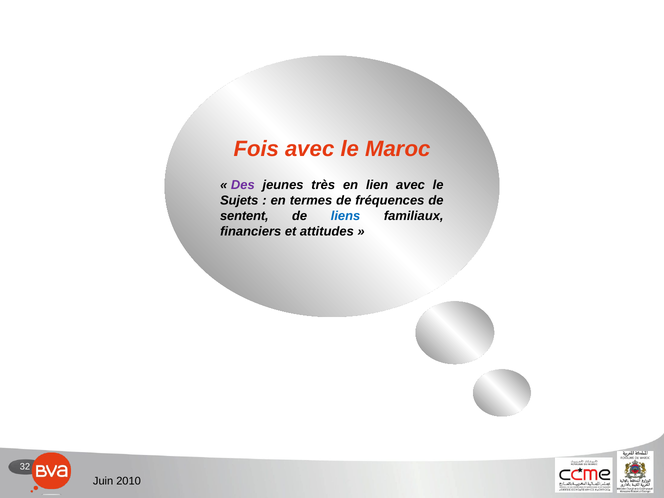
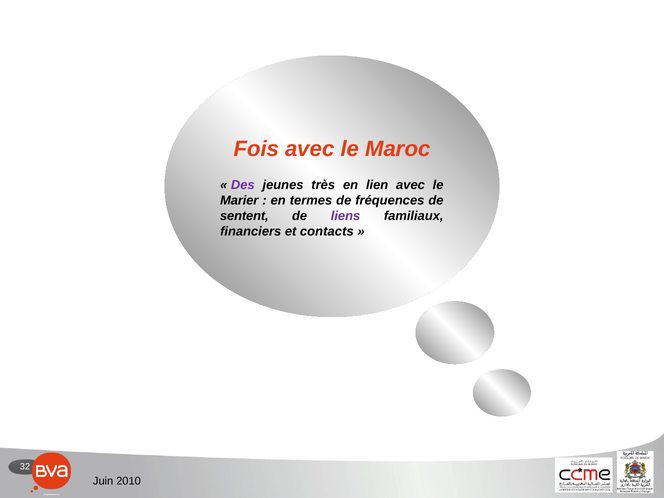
Sujets: Sujets -> Marier (239, 200)
liens colour: blue -> purple (346, 216)
attitudes: attitudes -> contacts (327, 231)
